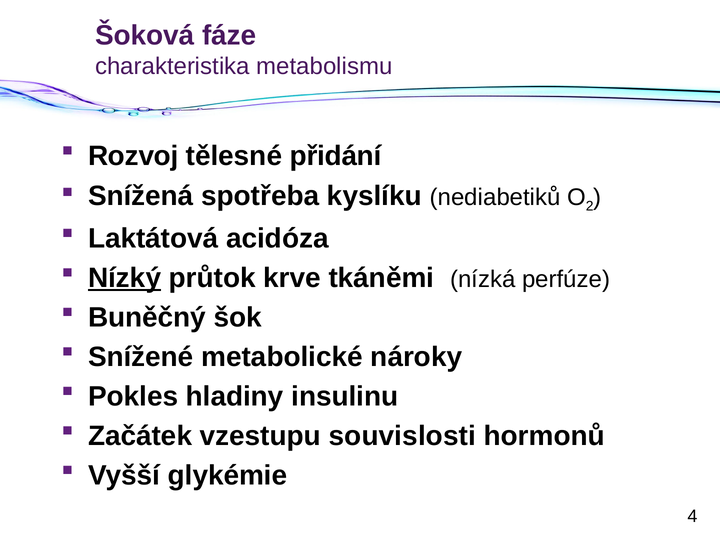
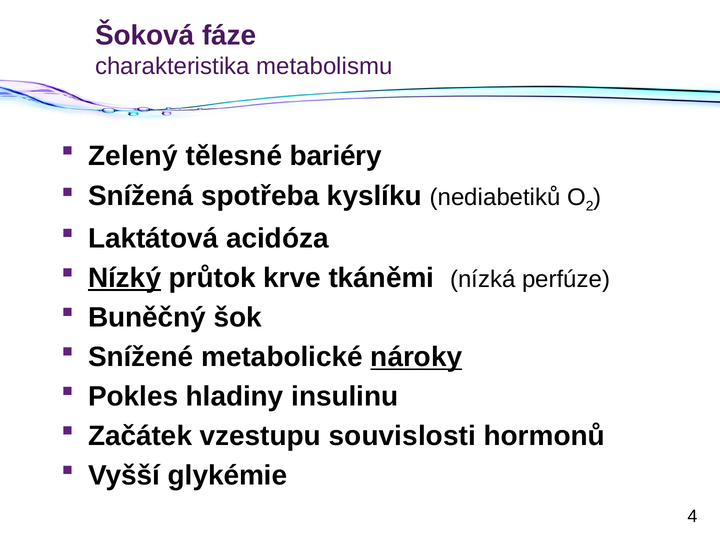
Rozvoj: Rozvoj -> Zelený (133, 156)
přidání: přidání -> bariéry (336, 156)
nároky underline: none -> present (416, 357)
